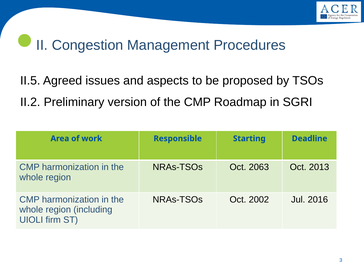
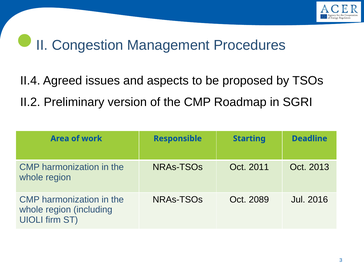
II.5: II.5 -> II.4 (30, 81)
2063: 2063 -> 2011 (259, 167)
2002: 2002 -> 2089 (259, 200)
